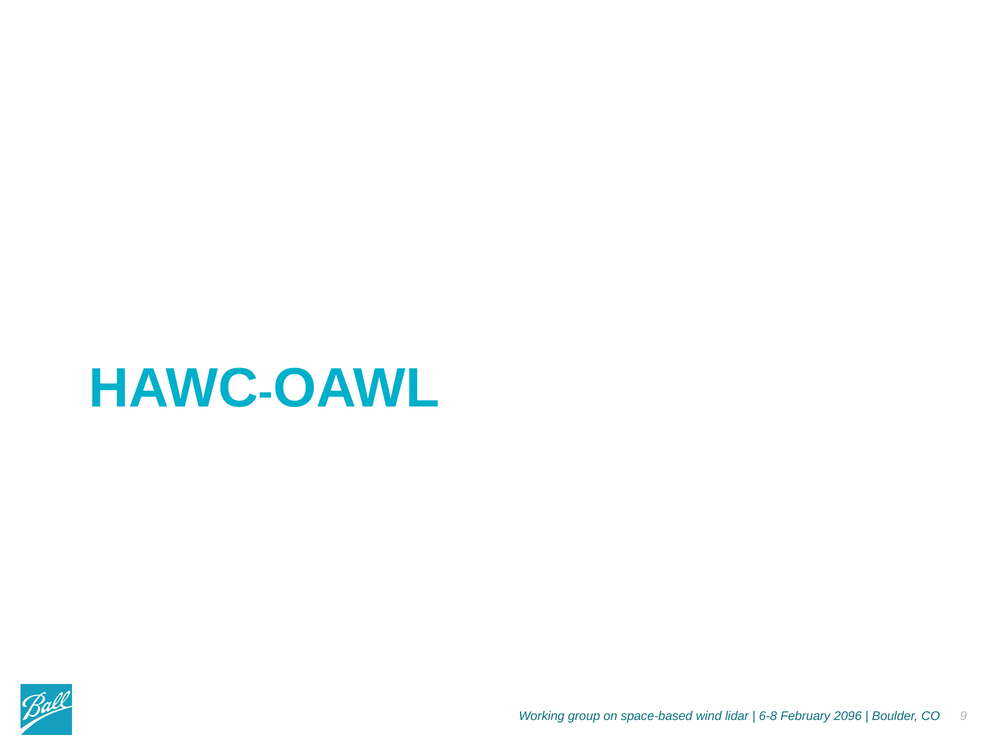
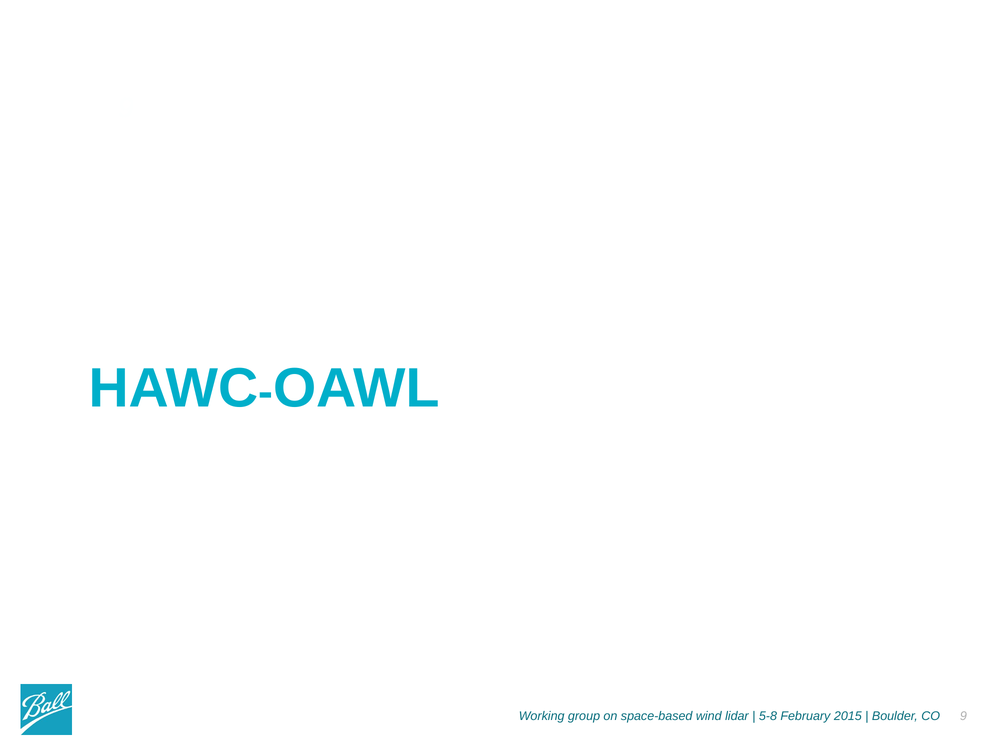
6-8: 6-8 -> 5-8 (768, 716)
2096: 2096 -> 2015 (848, 716)
